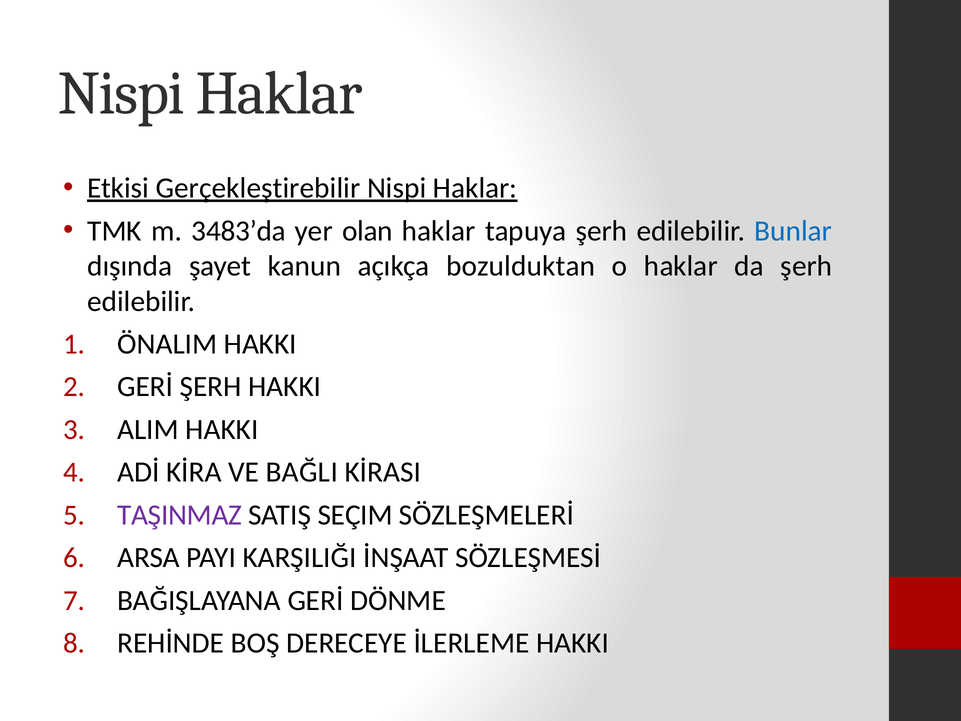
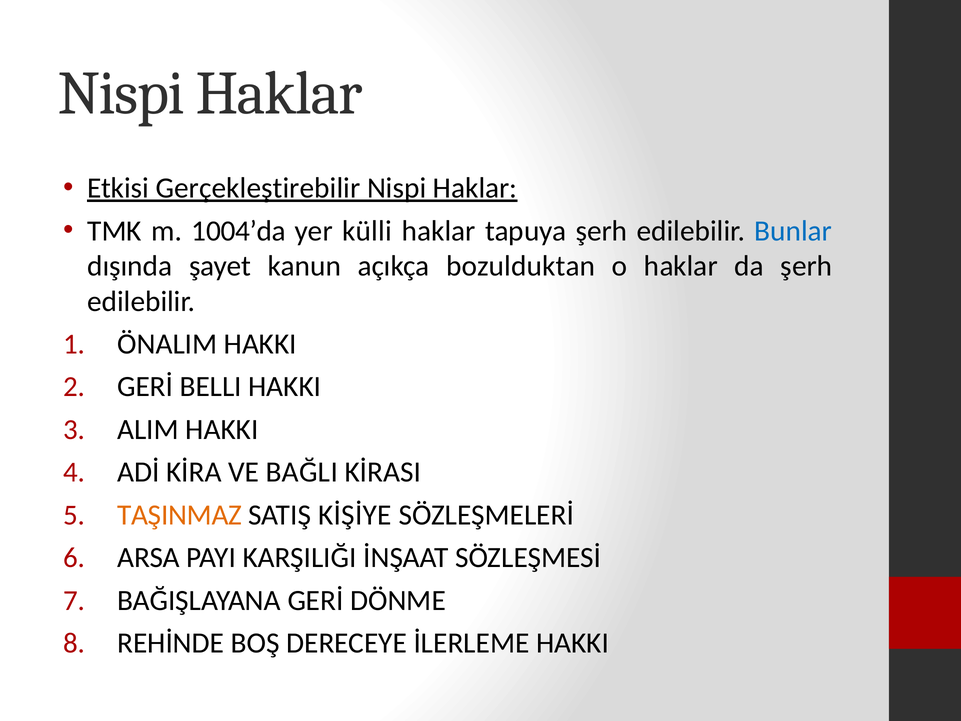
3483’da: 3483’da -> 1004’da (239, 231)
olan: olan -> külli (367, 231)
GERİ ŞERH: ŞERH -> BELLI (211, 387)
TAŞINMAZ colour: purple -> orange (180, 515)
SEÇIM: SEÇIM -> KİŞİYE (355, 515)
